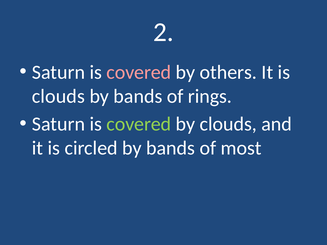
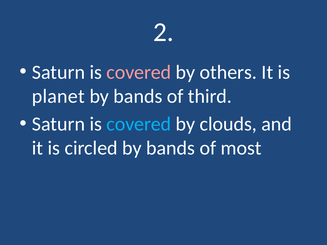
clouds: clouds -> planet (58, 96)
rings: rings -> third (210, 96)
covered colour: light green -> light blue (139, 124)
